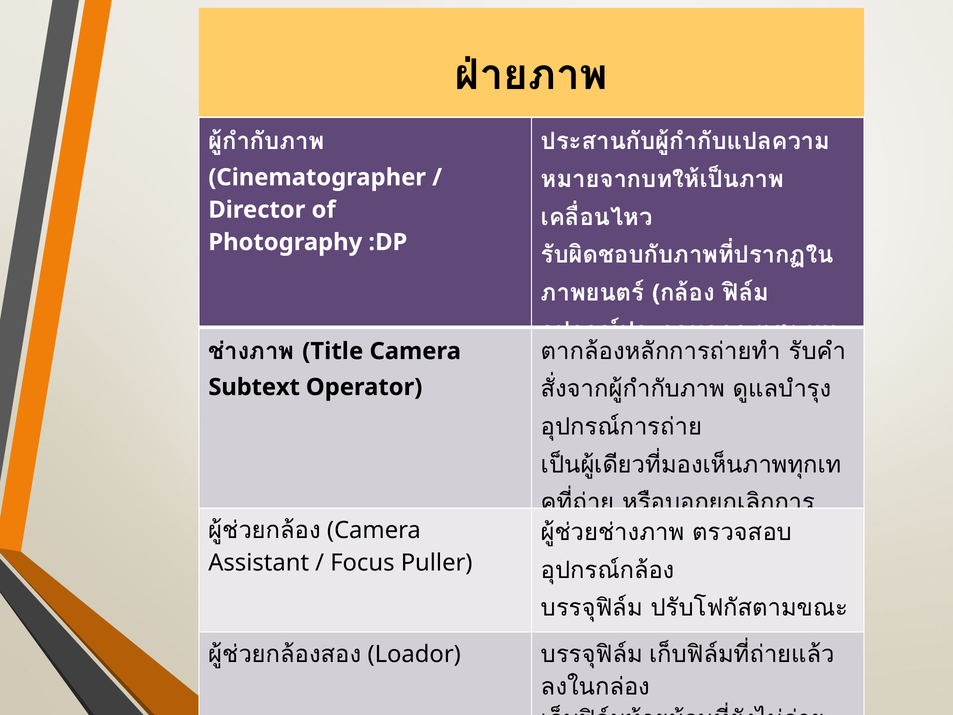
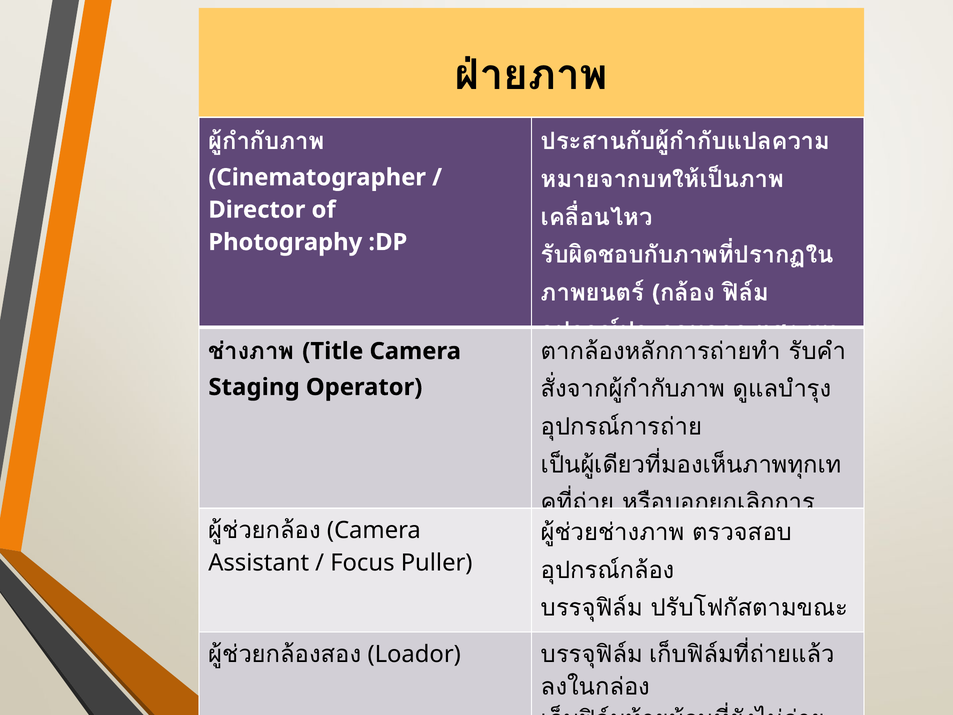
Subtext: Subtext -> Staging (254, 387)
